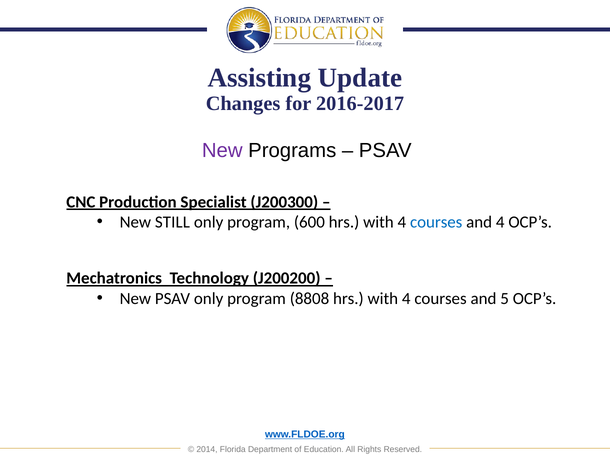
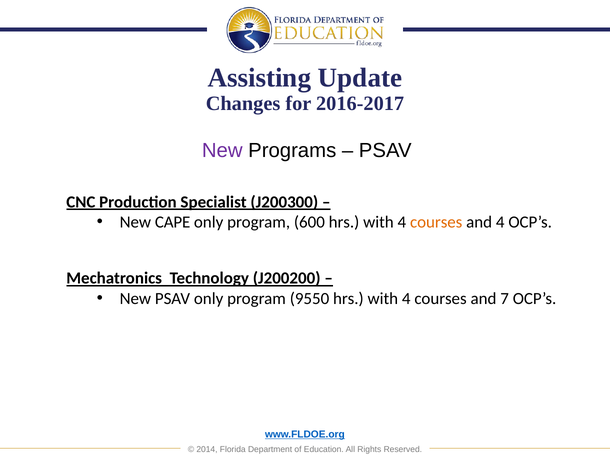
STILL: STILL -> CAPE (173, 222)
courses colour: blue -> orange (436, 222)
8808: 8808 -> 9550 (309, 298)
5: 5 -> 7 (505, 298)
